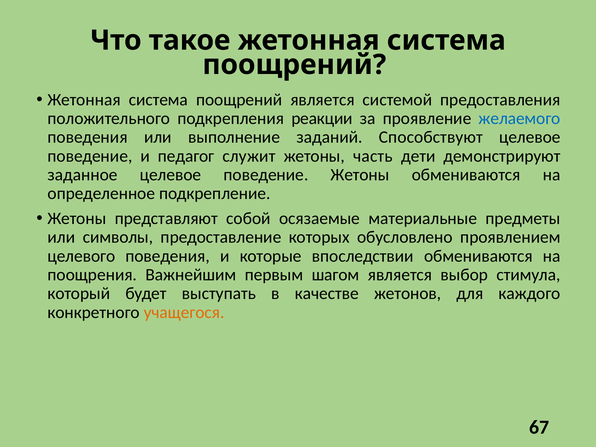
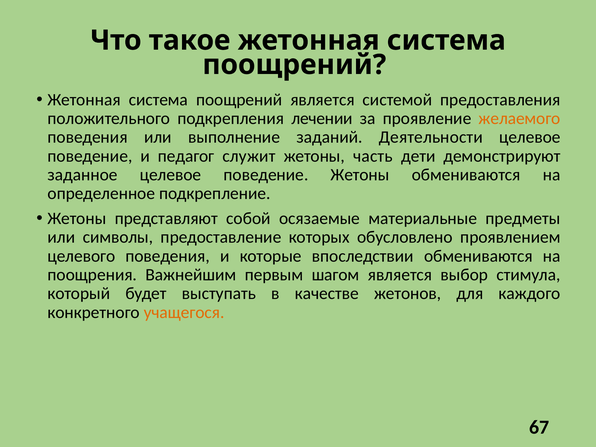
реакции: реакции -> лечении (322, 118)
желаемого colour: blue -> orange (520, 118)
Способствуют: Способствуют -> Деятельности (431, 137)
